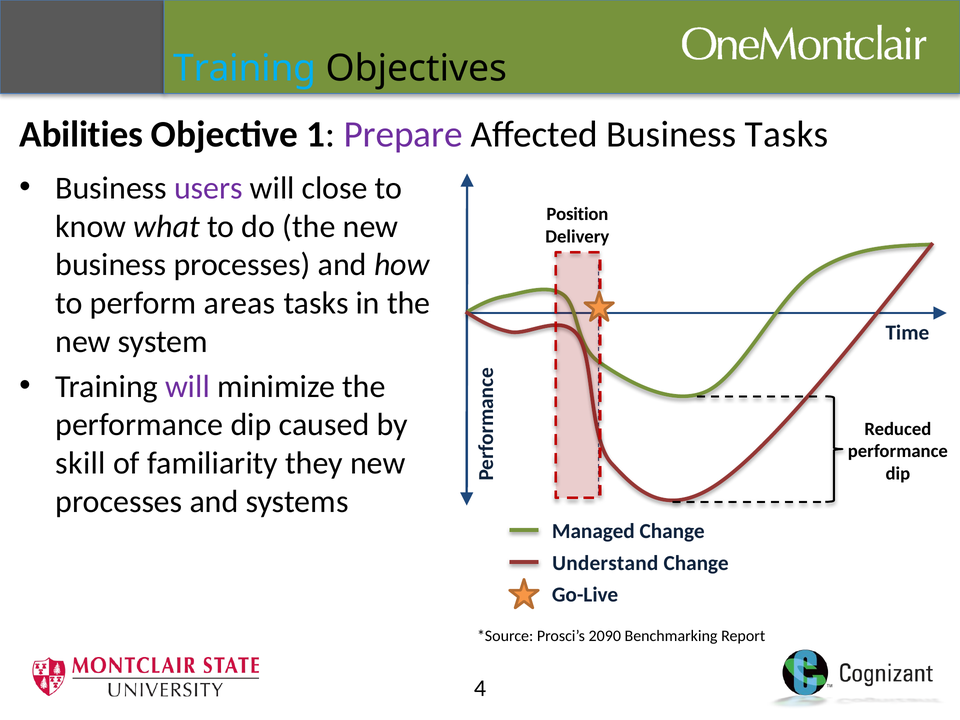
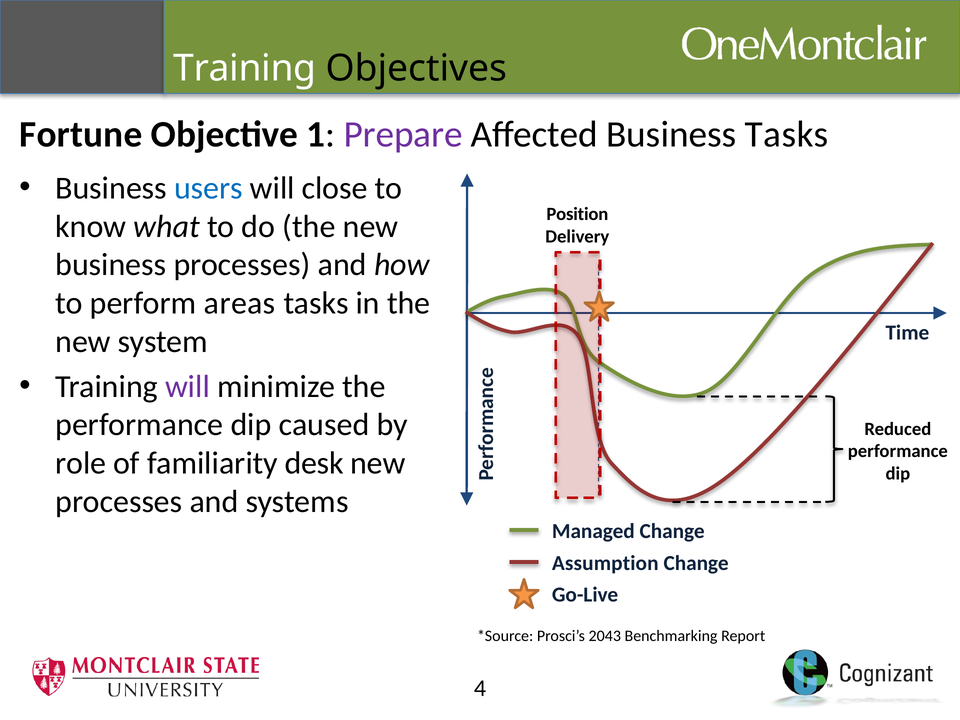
Training colour: light blue -> white (245, 69)
Abilities: Abilities -> Fortune (81, 134)
users colour: purple -> blue (209, 188)
skill: skill -> role (81, 463)
they: they -> desk (314, 463)
Understand: Understand -> Assumption (605, 563)
2090: 2090 -> 2043 (605, 636)
